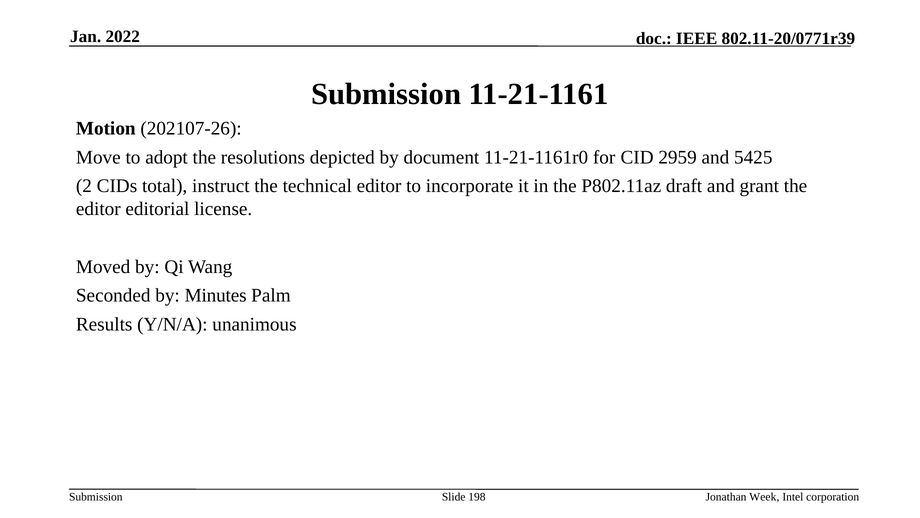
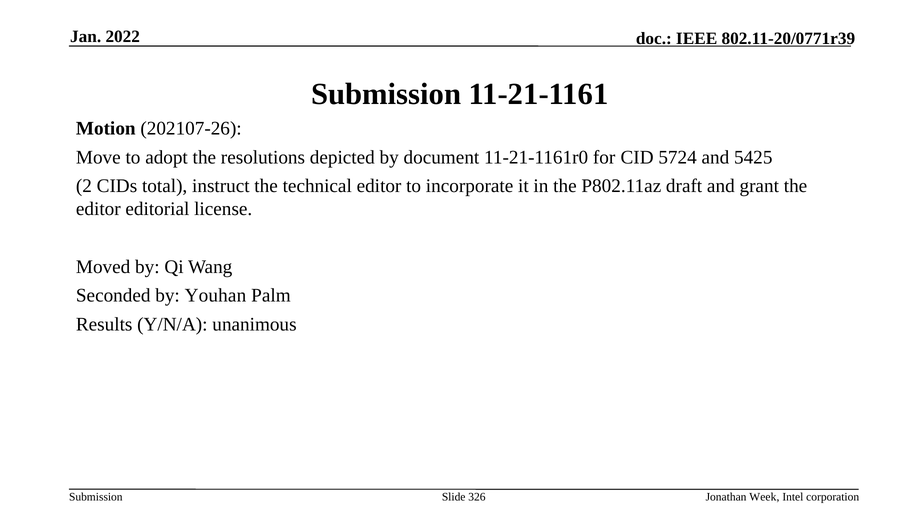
2959: 2959 -> 5724 (678, 157)
Minutes: Minutes -> Youhan (215, 295)
198: 198 -> 326 (477, 496)
